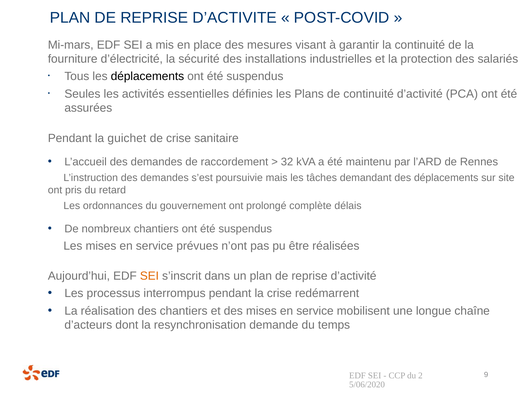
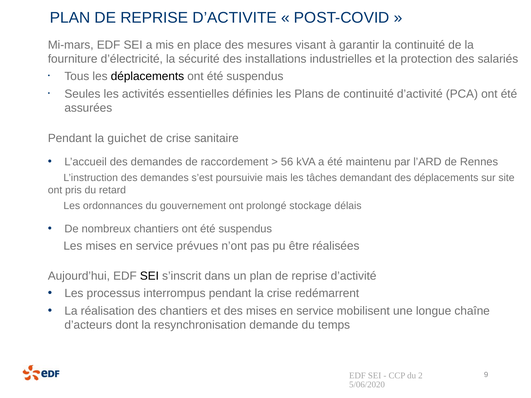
32: 32 -> 56 (287, 162)
complète: complète -> stockage (310, 206)
SEI colour: orange -> black (149, 276)
